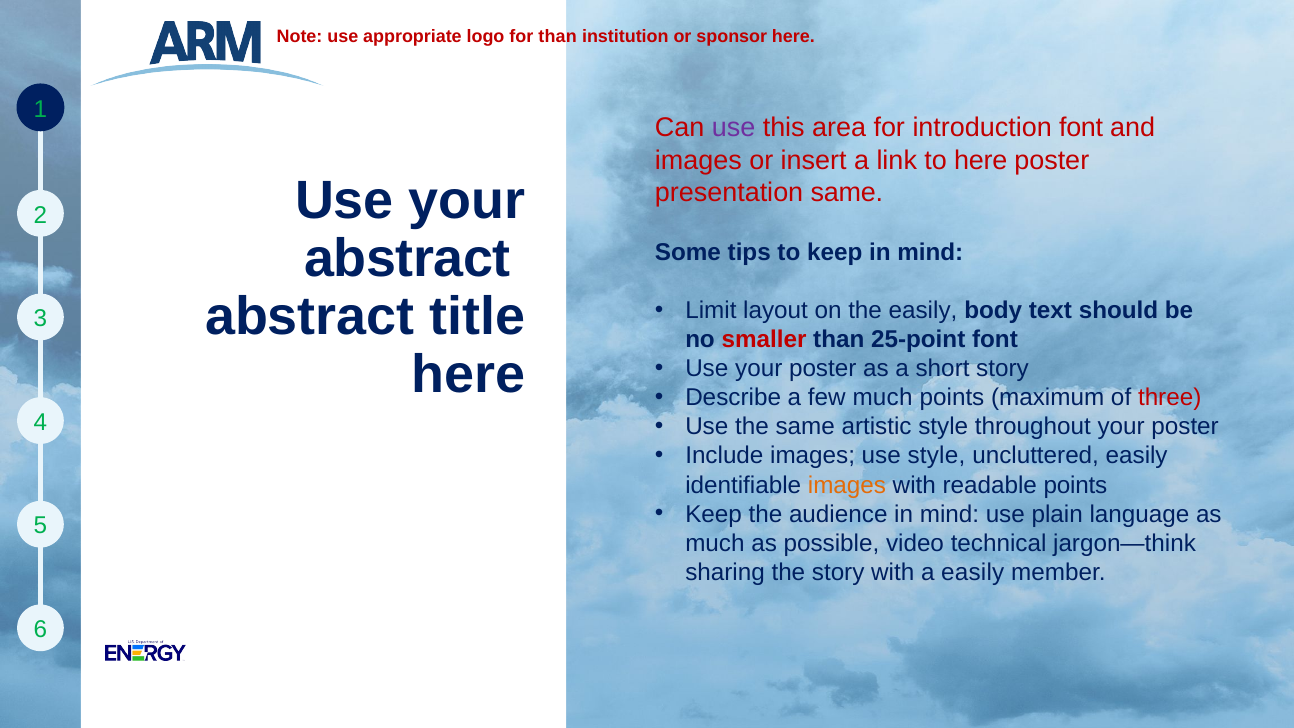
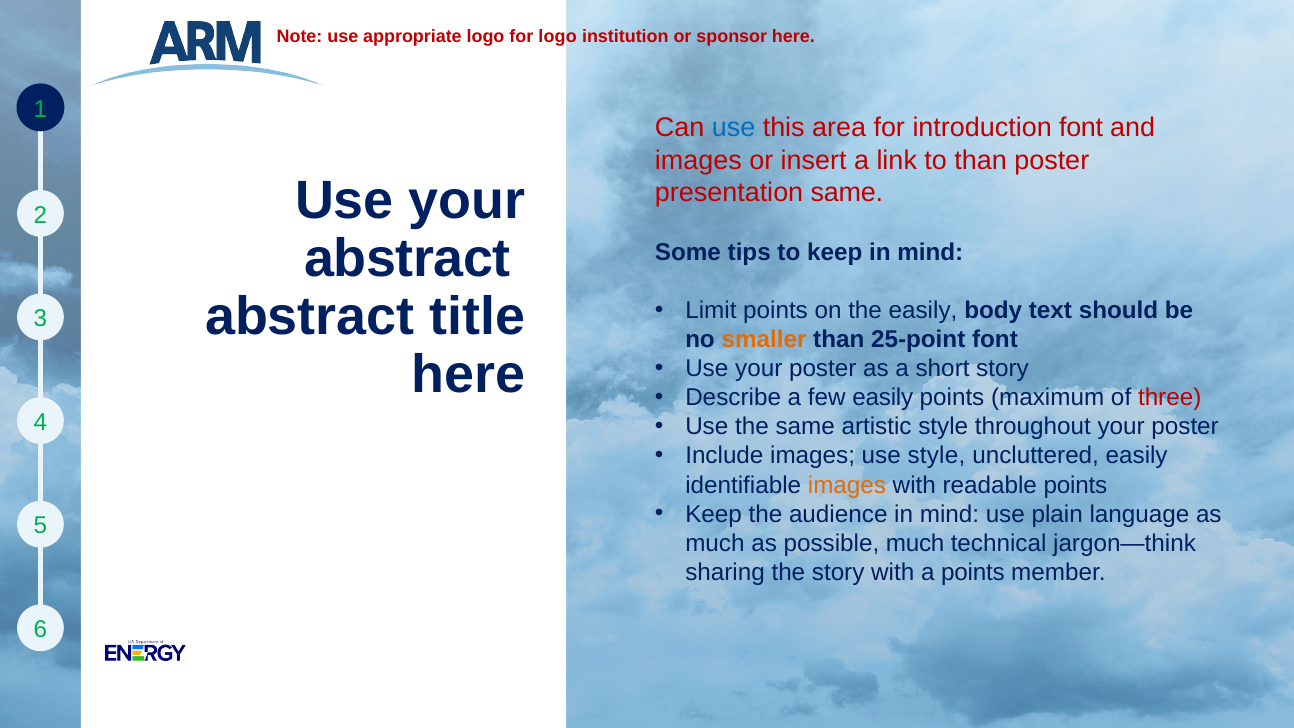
for than: than -> logo (558, 36)
use colour: purple -> blue (734, 128)
to here: here -> than (981, 160)
Limit layout: layout -> points (776, 310)
smaller colour: red -> orange (764, 340)
few much: much -> easily (883, 398)
possible video: video -> much (915, 543)
a easily: easily -> points (973, 572)
